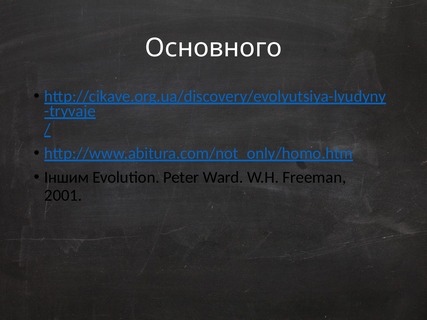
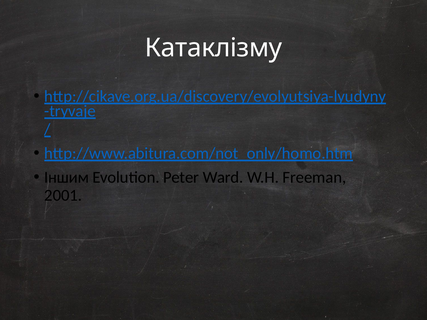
Основного: Основного -> Катаклізму (214, 48)
